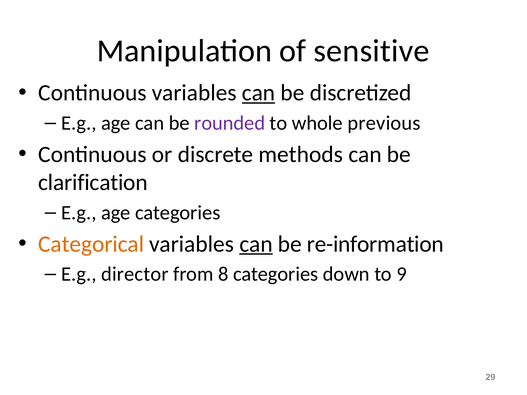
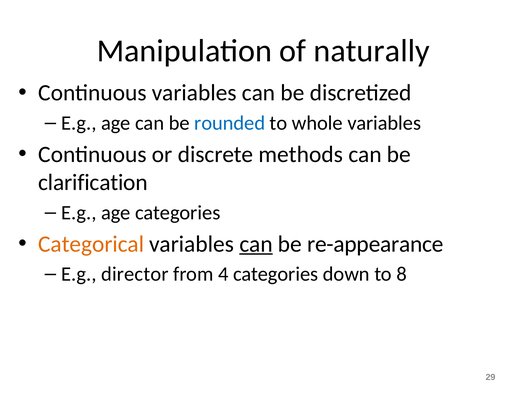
sensitive: sensitive -> naturally (372, 51)
can underline: present -> none (259, 93)
rounded colour: purple -> blue (230, 123)
whole previous: previous -> variables (384, 123)
re-information: re-information -> re-appearance (375, 244)
8: 8 -> 4 (223, 274)
9: 9 -> 8 (402, 274)
